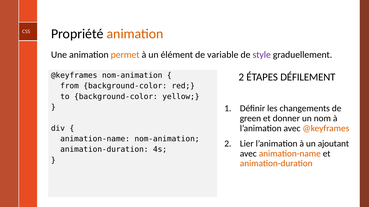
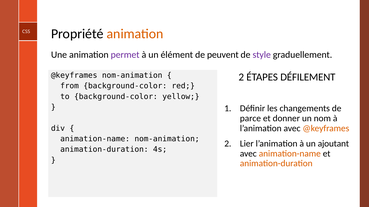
permet colour: orange -> purple (125, 55)
variable: variable -> peuvent (223, 55)
green: green -> parce (250, 119)
